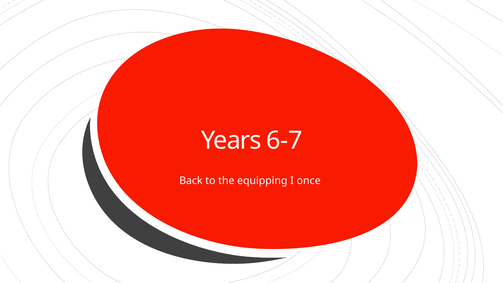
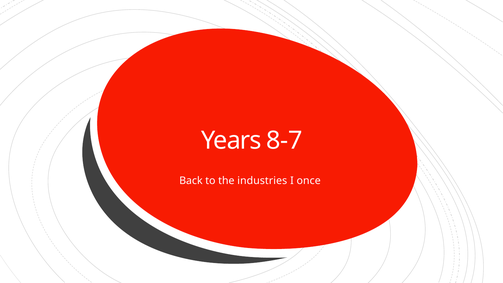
6-7: 6-7 -> 8-7 (284, 140)
equipping: equipping -> industries (262, 181)
